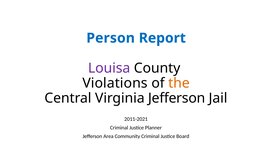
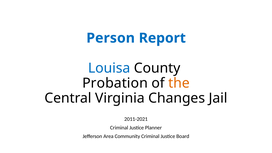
Louisa colour: purple -> blue (109, 68)
Violations: Violations -> Probation (115, 83)
Virginia Jefferson: Jefferson -> Changes (177, 98)
